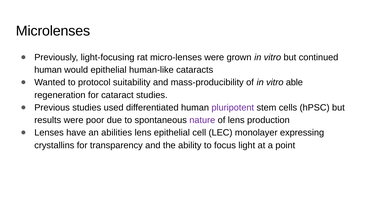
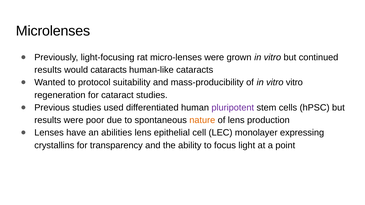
human: human -> results (48, 70)
would epithelial: epithelial -> cataracts (109, 70)
vitro able: able -> vitro (294, 83)
nature colour: purple -> orange (202, 120)
